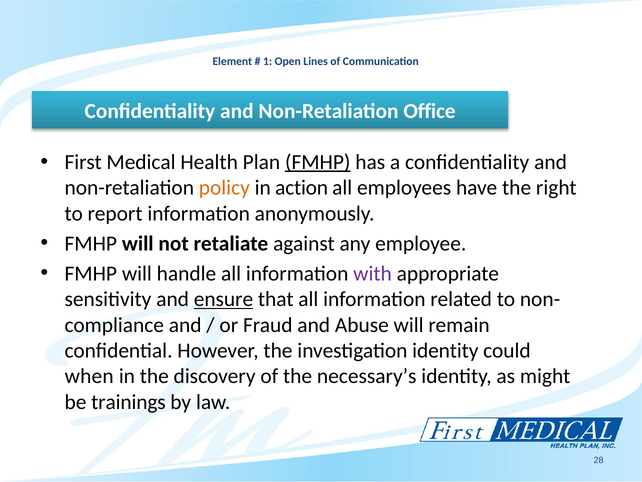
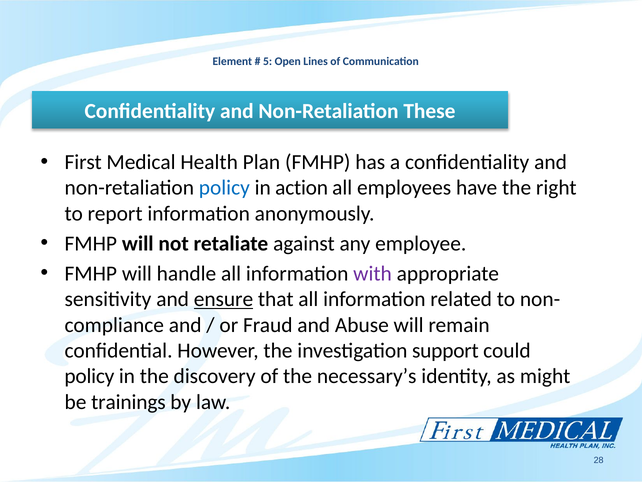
1: 1 -> 5 (268, 61)
Office: Office -> These (429, 111)
FMHP underline: present -> none (318, 162)
policy colour: orange -> blue (224, 188)
investigation identity: identity -> support (445, 350)
when: when -> policy (89, 376)
